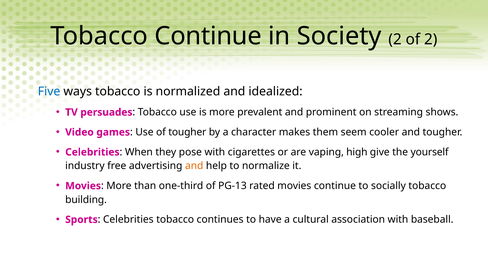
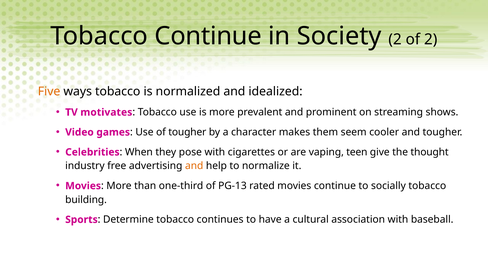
Five colour: blue -> orange (49, 91)
persuades: persuades -> motivates (106, 112)
high: high -> teen (357, 152)
yourself: yourself -> thought (430, 152)
Celebrities: Celebrities -> Determine (128, 219)
